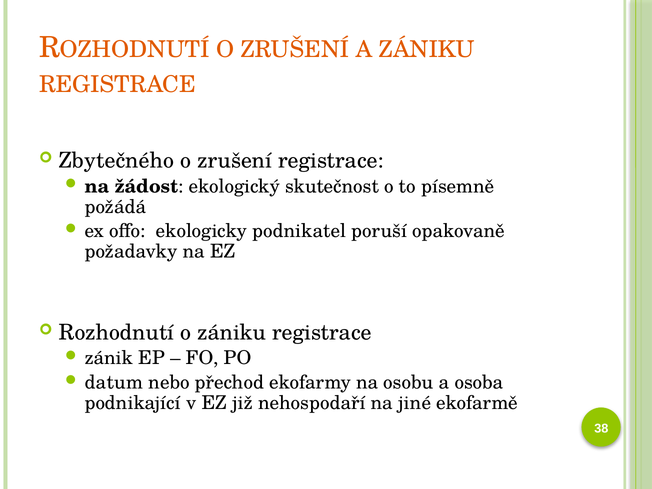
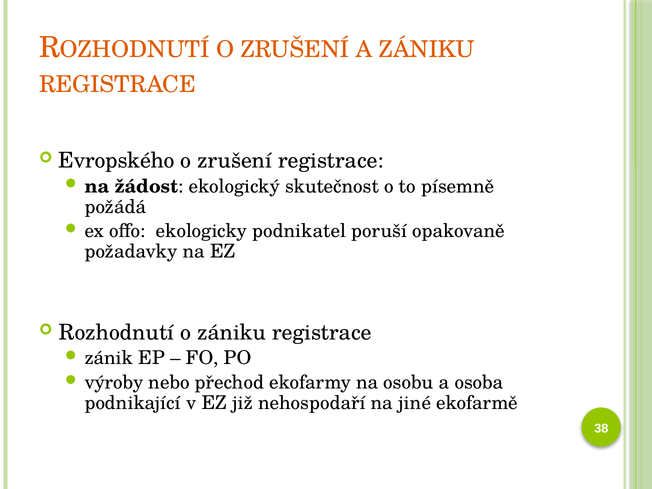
Zbytečného: Zbytečného -> Evropského (117, 160)
datum: datum -> výroby (114, 382)
